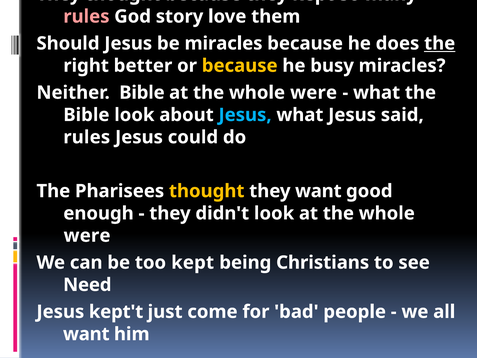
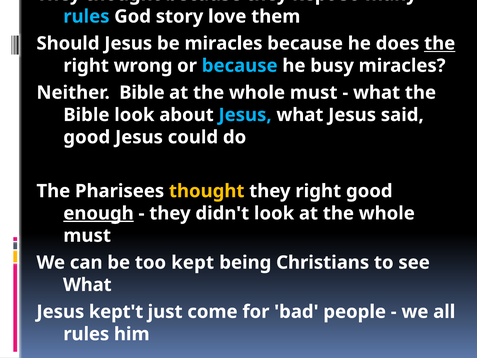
rules colour: pink -> light blue (86, 16)
right better: better -> wrong (143, 66)
because colour: yellow -> light blue (240, 66)
were: were -> must (314, 93)
rules: rules -> good (87, 137)
they want: want -> right (318, 191)
enough underline: none -> present (99, 213)
were: were -> must (87, 235)
Need: Need -> What (87, 285)
want: want -> rules (86, 334)
